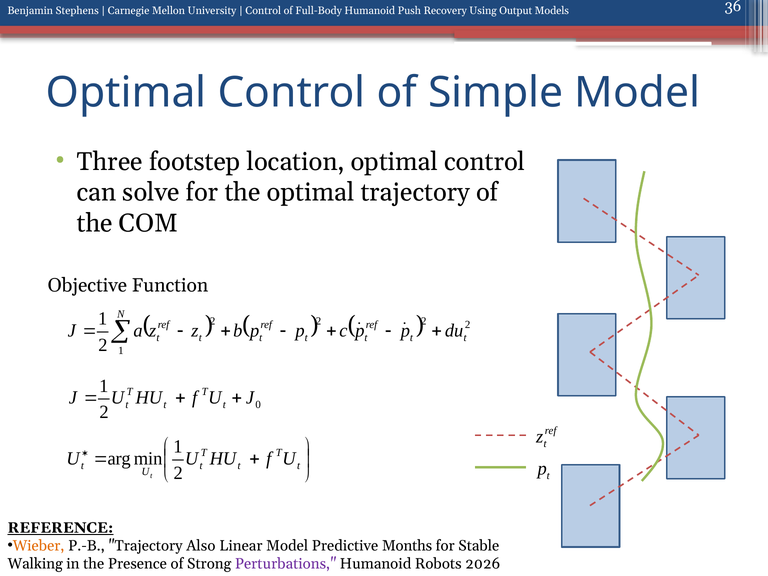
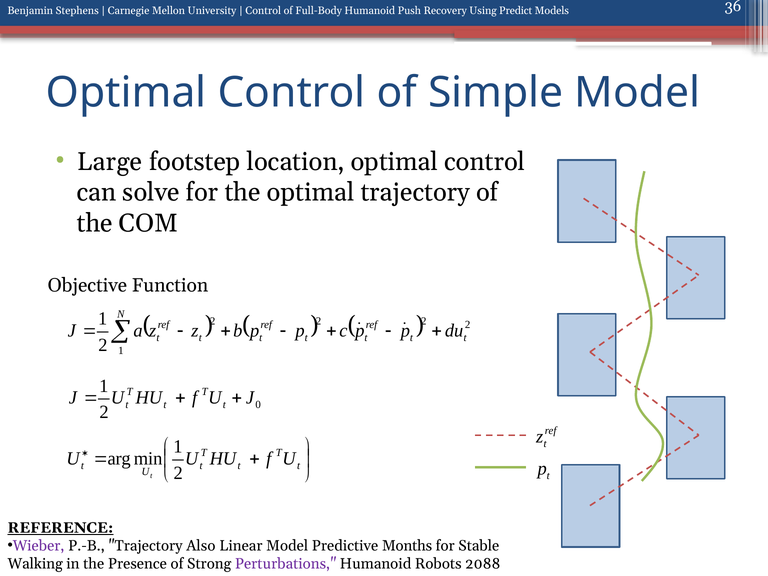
Output: Output -> Predict (516, 11)
Three: Three -> Large (110, 162)
Wieber colour: orange -> purple (39, 546)
2026: 2026 -> 2088 (483, 564)
